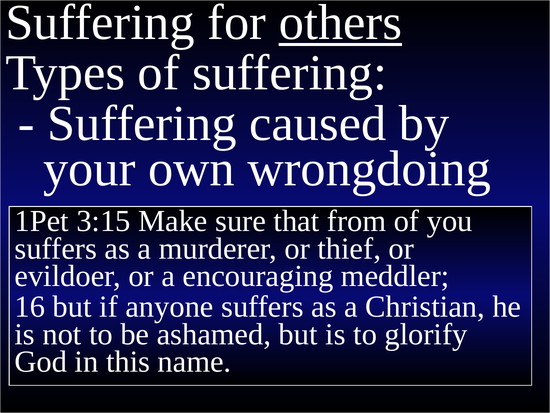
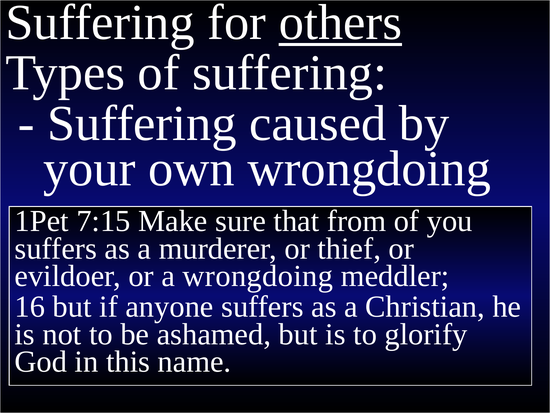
3:15: 3:15 -> 7:15 (103, 221)
a encouraging: encouraging -> wrongdoing (258, 276)
